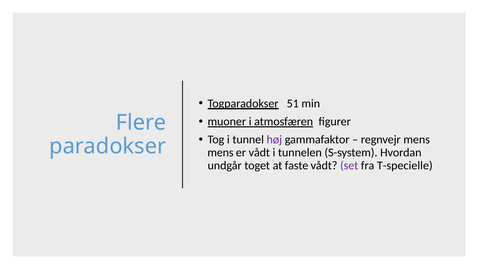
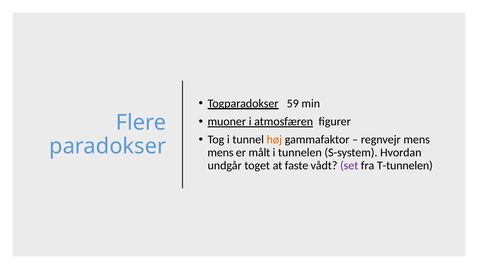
51: 51 -> 59 (293, 104)
høj colour: purple -> orange (274, 140)
er vådt: vådt -> målt (259, 152)
T-specielle: T-specielle -> T-tunnelen (405, 165)
